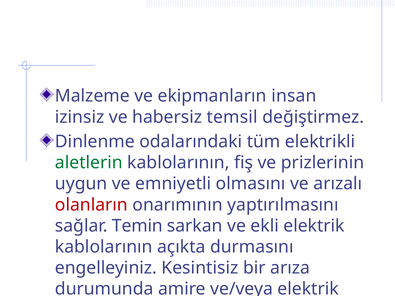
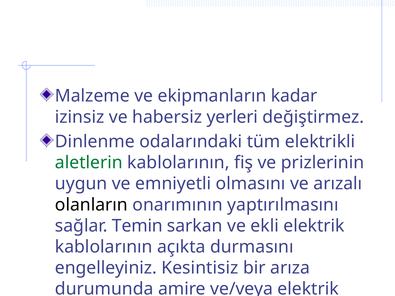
insan: insan -> kadar (294, 96)
temsil: temsil -> yerleri (232, 117)
olanların colour: red -> black (91, 205)
